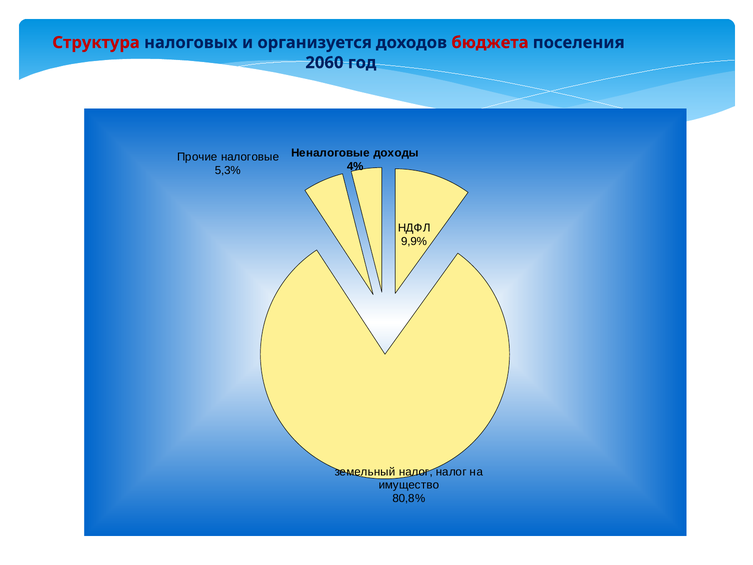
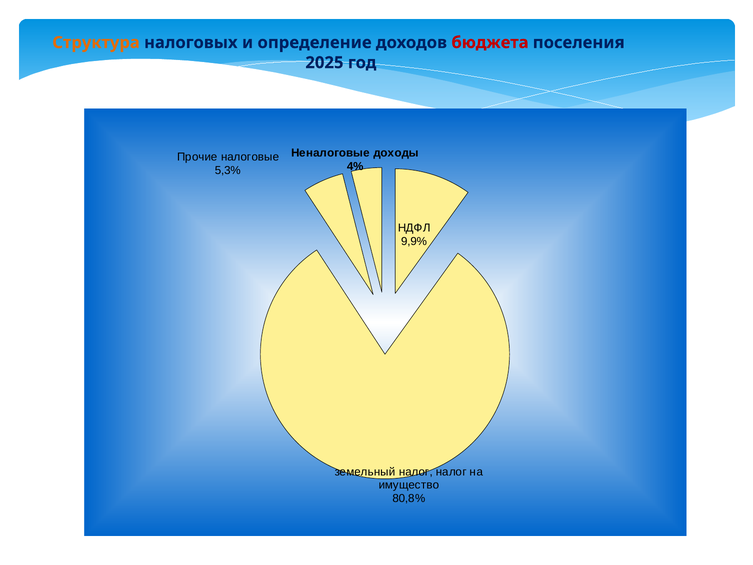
Структура colour: red -> orange (96, 43)
организуется: организуется -> определение (315, 43)
2060: 2060 -> 2025 (324, 63)
